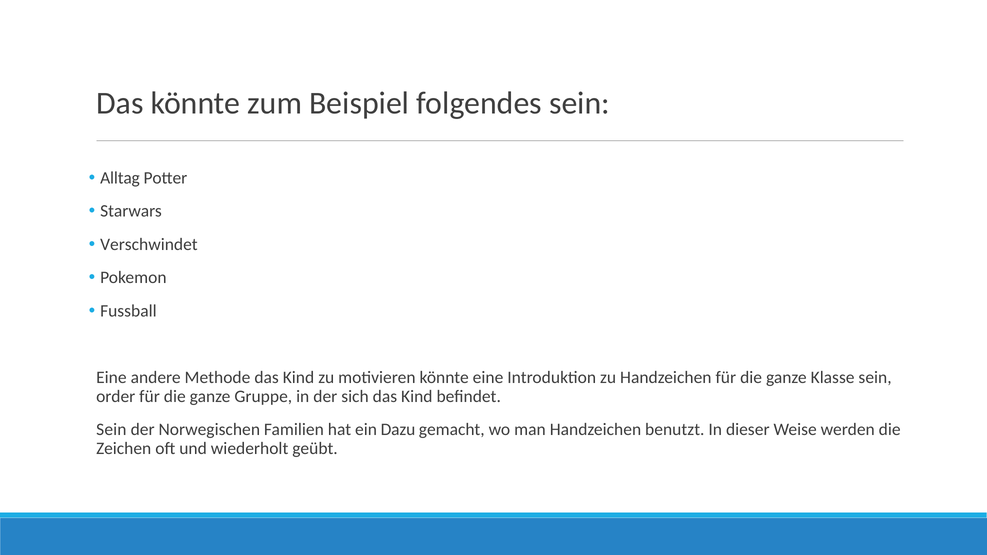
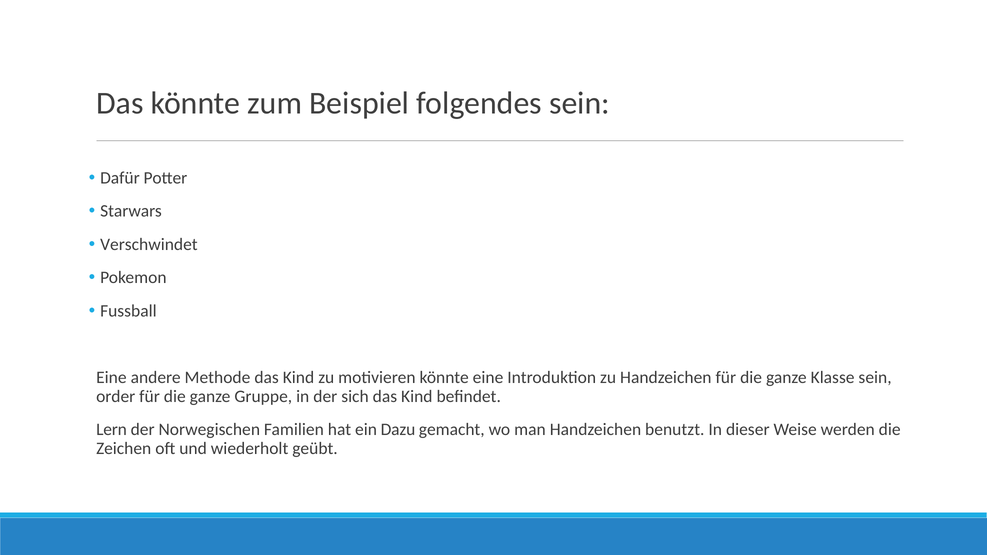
Alltag: Alltag -> Dafür (120, 178)
Sein: Sein -> Lern (112, 430)
